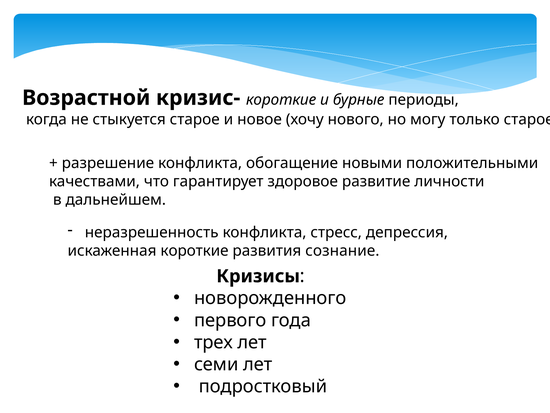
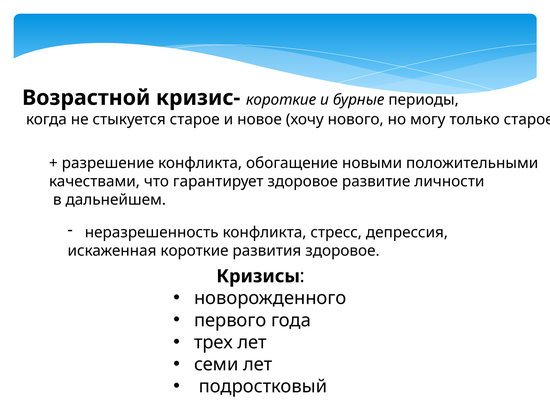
развития сознание: сознание -> здоровое (342, 251)
